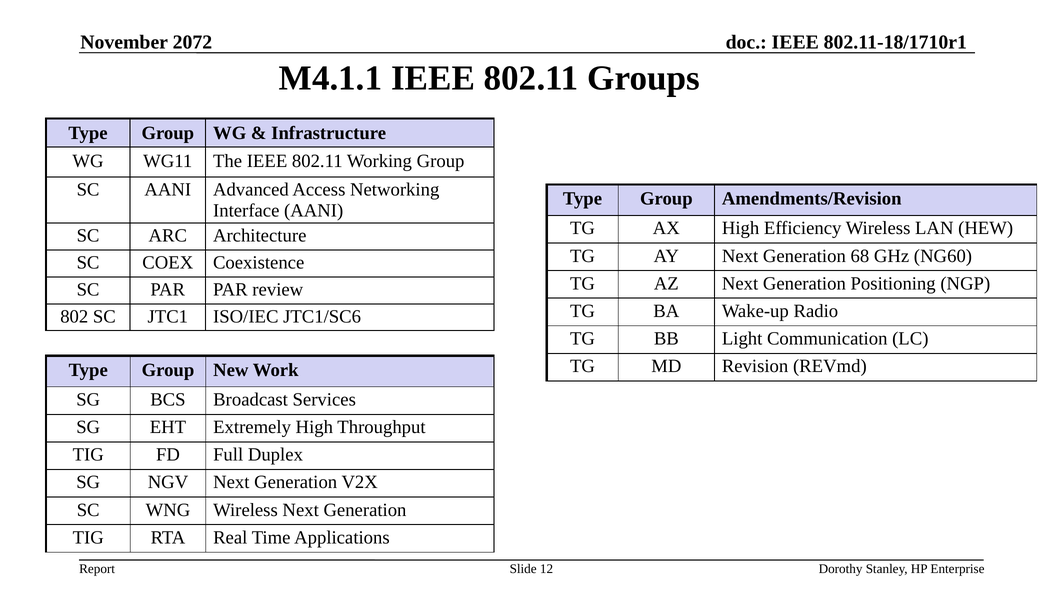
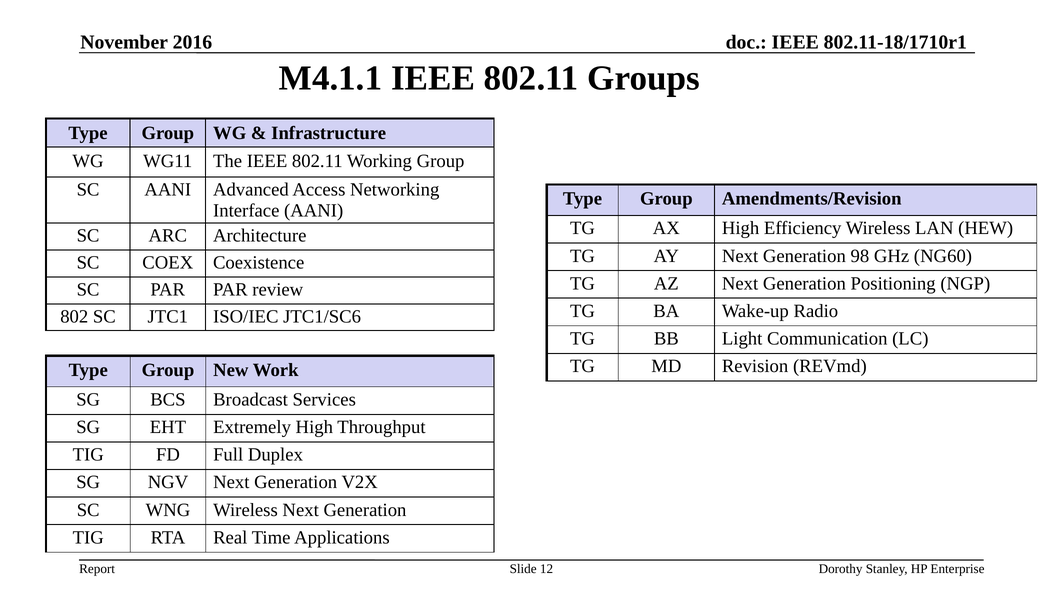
2072: 2072 -> 2016 (192, 42)
68: 68 -> 98 (860, 256)
